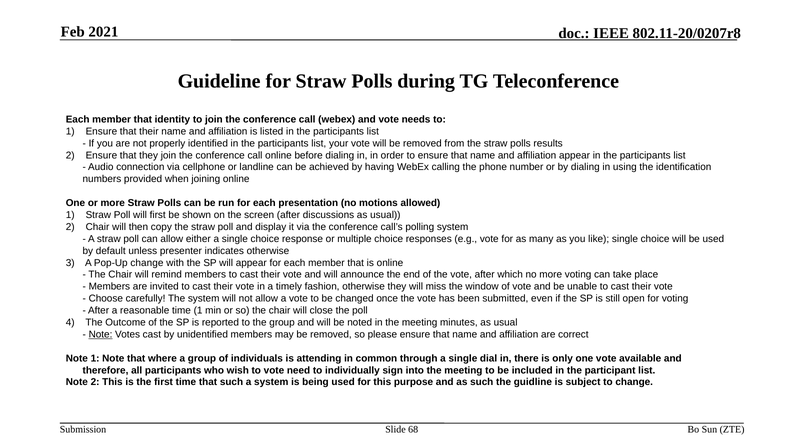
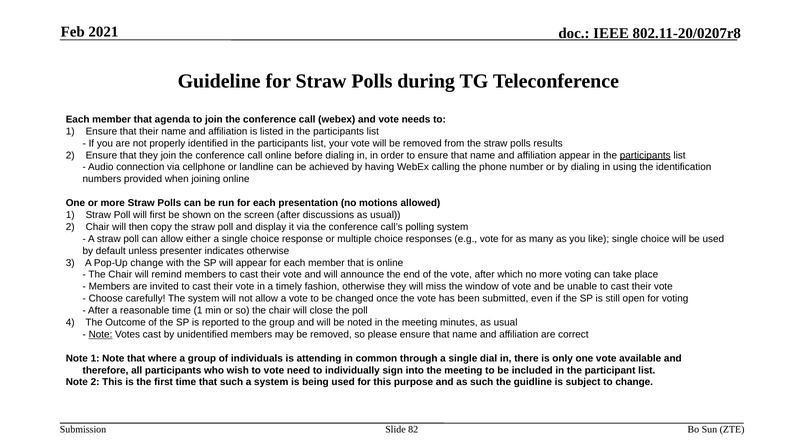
identity: identity -> agenda (172, 119)
participants underline: none -> present (645, 155)
68: 68 -> 82 (413, 430)
